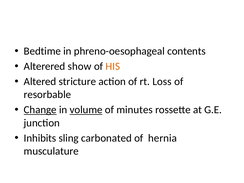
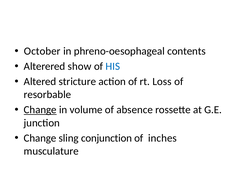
Bedtime: Bedtime -> October (42, 51)
HIS colour: orange -> blue (113, 66)
volume underline: present -> none (86, 110)
minutes: minutes -> absence (135, 110)
Inhibits: Inhibits -> Change (40, 138)
carbonated: carbonated -> conjunction (106, 138)
hernia: hernia -> inches (162, 138)
